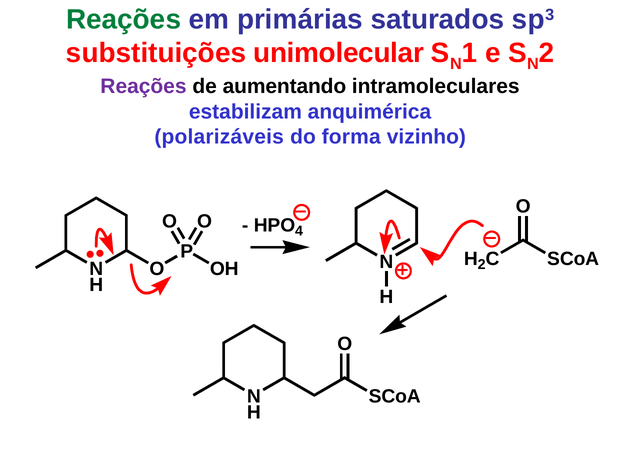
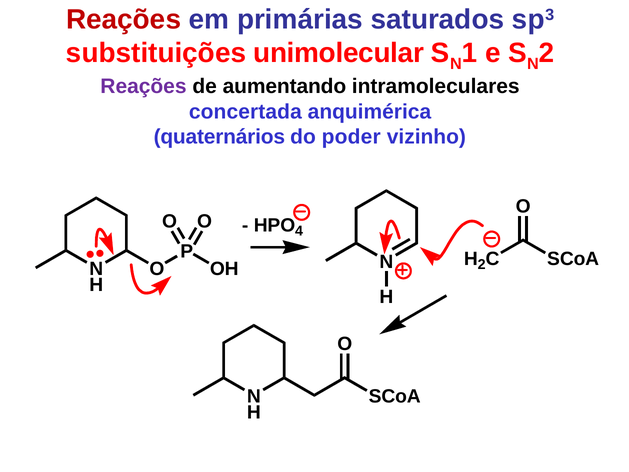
Reações colour: green -> red (124, 19)
estabilizam: estabilizam -> concertada (245, 112)
polarizáveis: polarizáveis -> quaternários (219, 137)
forma: forma -> poder (351, 137)
